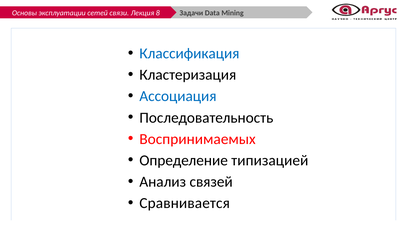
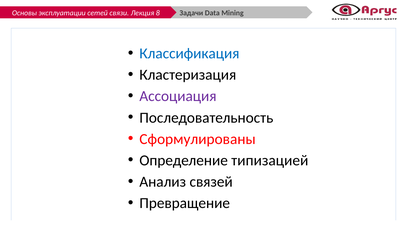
Ассоциация colour: blue -> purple (178, 96)
Воспринимаемых: Воспринимаемых -> Сформулированы (198, 139)
Сравнивается: Сравнивается -> Превращение (185, 203)
